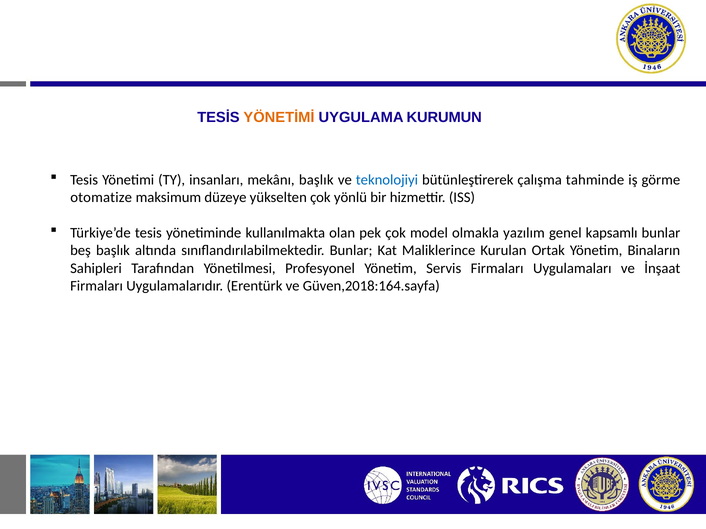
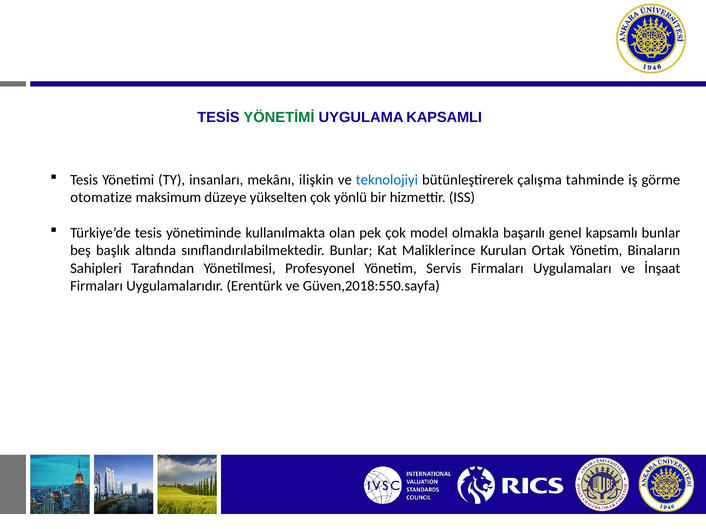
YÖNETİMİ colour: orange -> green (279, 118)
KURUMUN: KURUMUN -> KAPSAMLI (444, 118)
mekânı başlık: başlık -> ilişkin (316, 180)
yazılım: yazılım -> başarılı (524, 233)
Güven,2018:164.sayfa: Güven,2018:164.sayfa -> Güven,2018:550.sayfa (371, 286)
